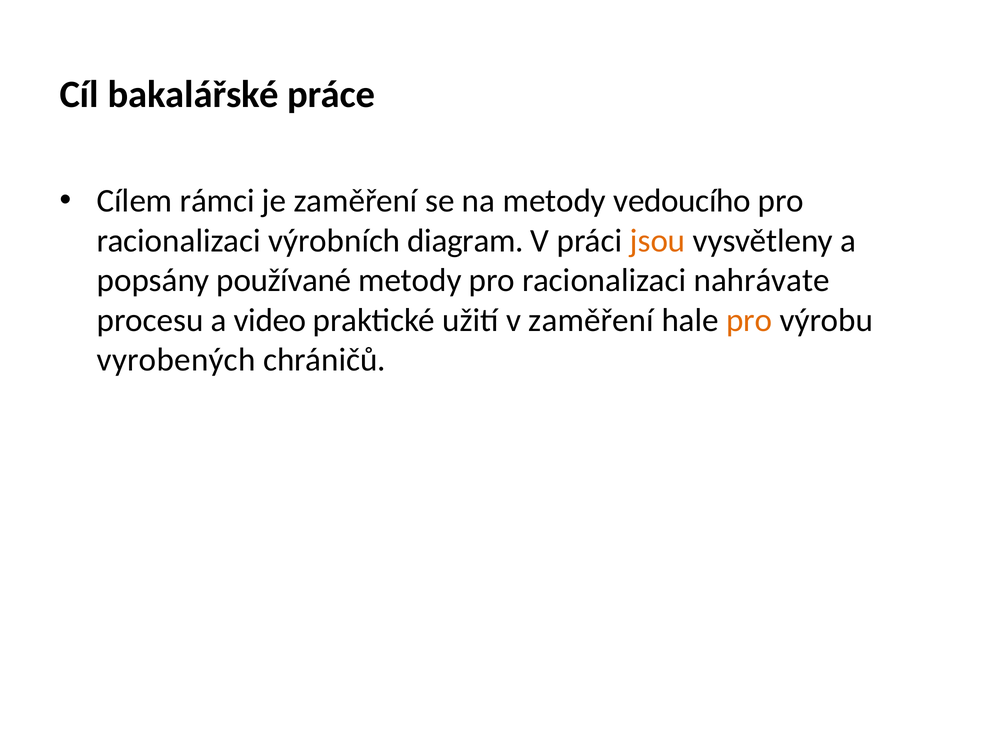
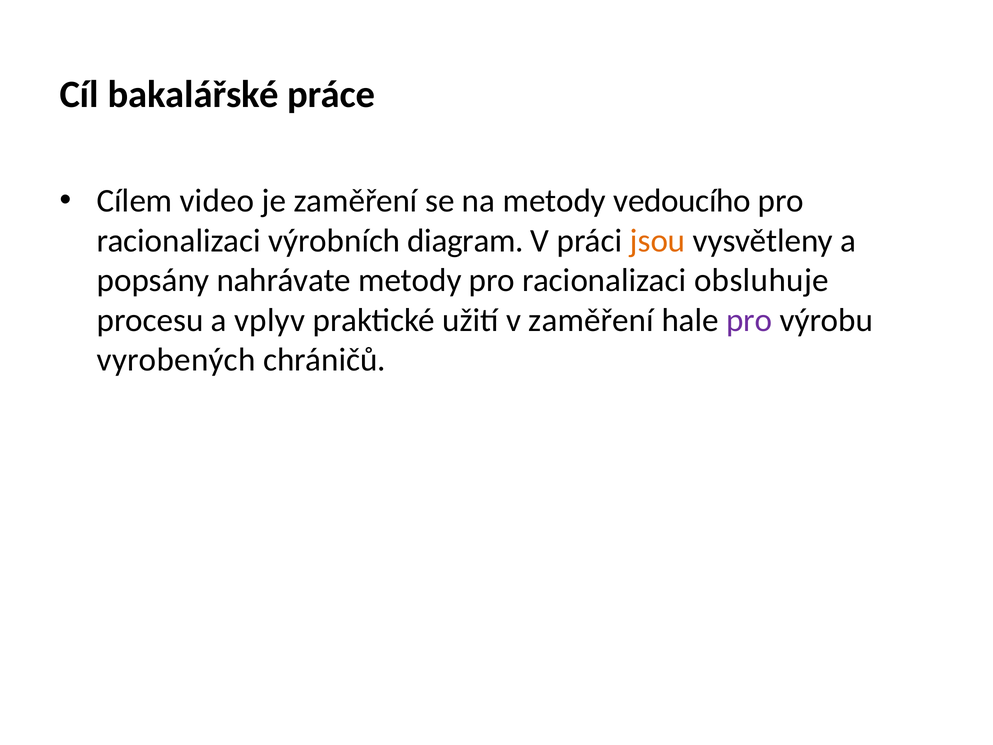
rámci: rámci -> video (217, 201)
používané: používané -> nahrávate (284, 280)
nahrávate: nahrávate -> obsluhuje (761, 280)
video: video -> vplyv (270, 320)
pro colour: orange -> purple (749, 320)
